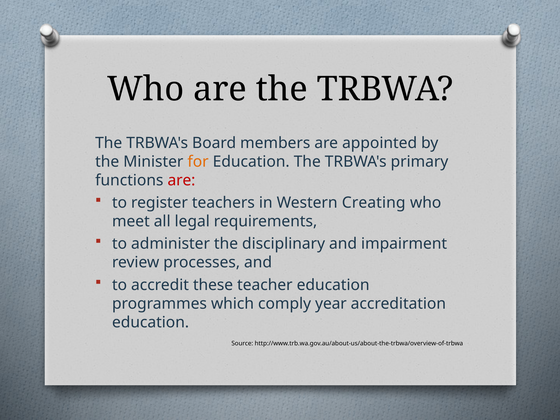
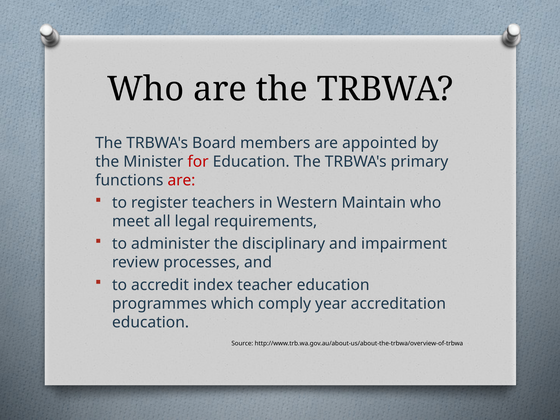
for colour: orange -> red (198, 162)
Creating: Creating -> Maintain (374, 203)
these: these -> index (213, 285)
